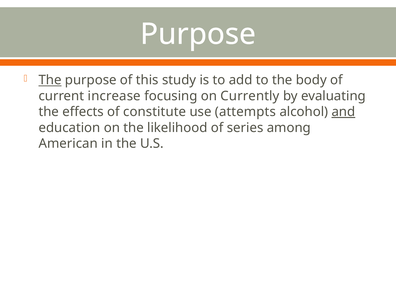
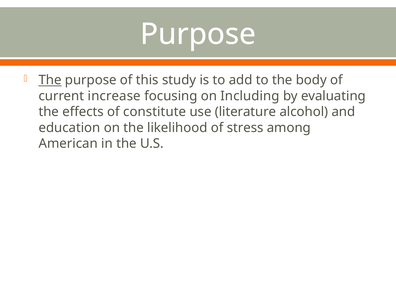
Currently: Currently -> Including (250, 96)
attempts: attempts -> literature (246, 112)
and underline: present -> none (343, 112)
series: series -> stress (245, 128)
